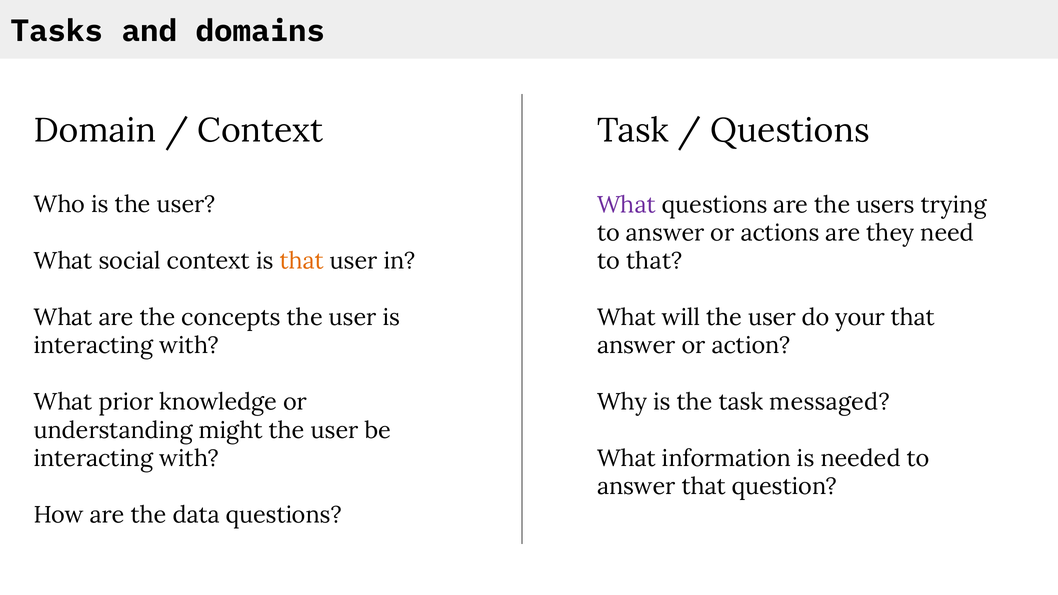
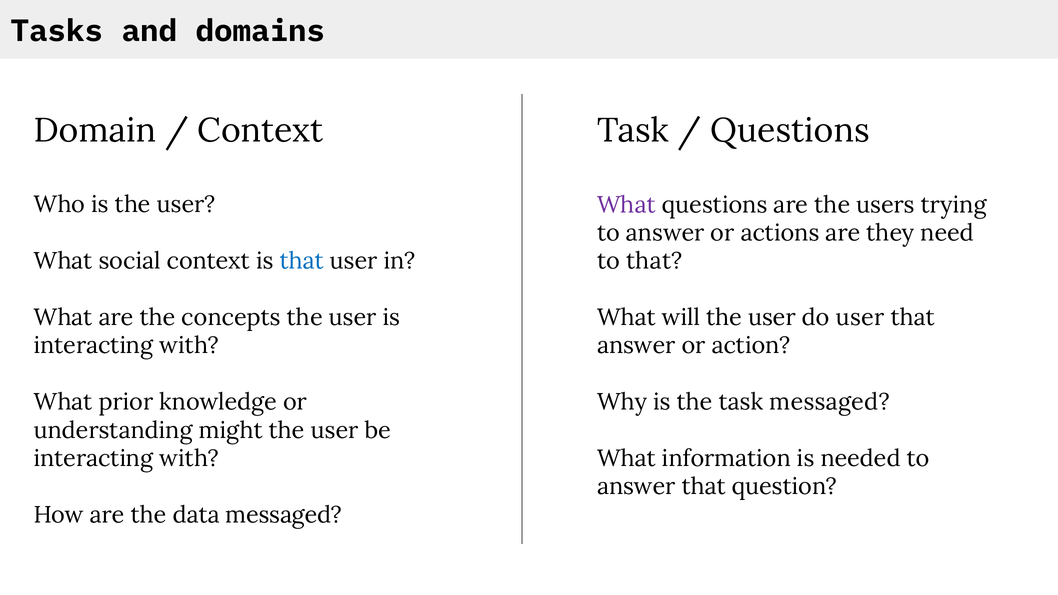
that colour: orange -> blue (302, 261)
do your: your -> user (860, 318)
data questions: questions -> messaged (284, 515)
